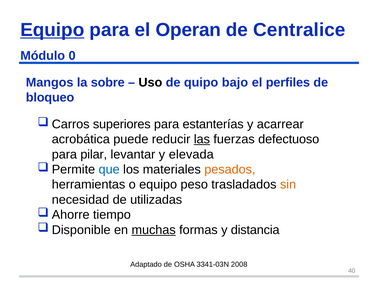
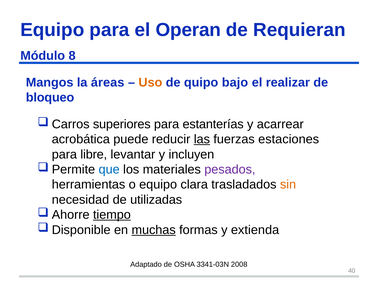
Equipo underline: present -> none (52, 30)
Centralice: Centralice -> Requieran (299, 30)
0: 0 -> 8 (72, 56)
sobre: sobre -> áreas (108, 83)
Uso colour: black -> orange (150, 83)
perfiles: perfiles -> realizar (288, 83)
defectuoso: defectuoso -> estaciones (289, 140)
pilar: pilar -> libre (94, 155)
elevada: elevada -> incluyen (191, 155)
pesados colour: orange -> purple (230, 170)
peso: peso -> clara (194, 185)
tiempo underline: none -> present (112, 215)
distancia: distancia -> extienda (255, 230)
